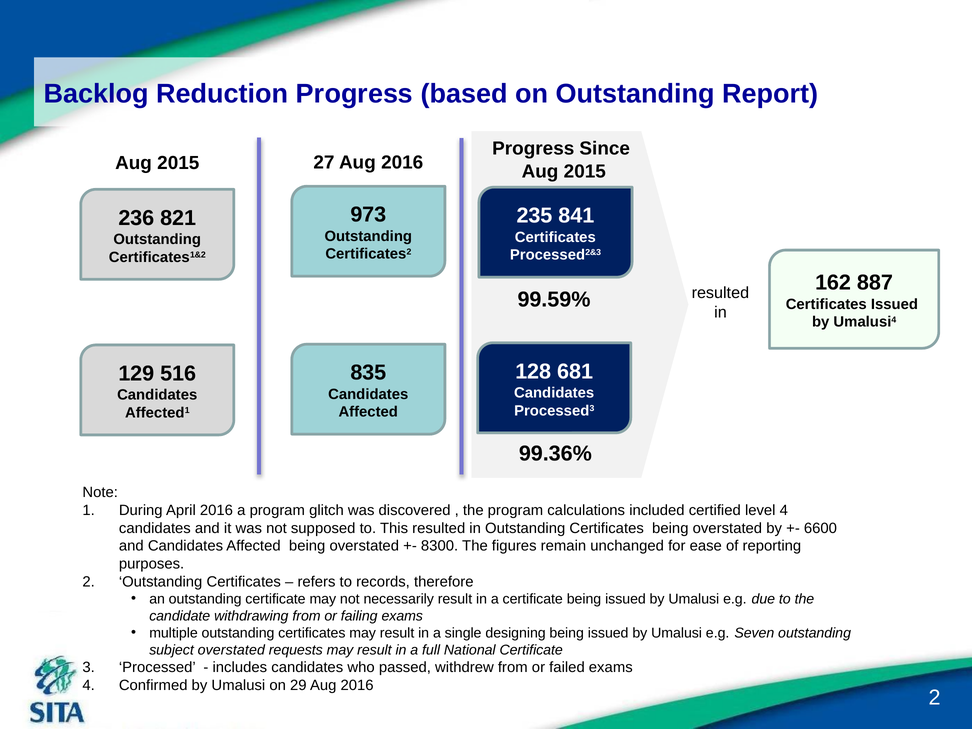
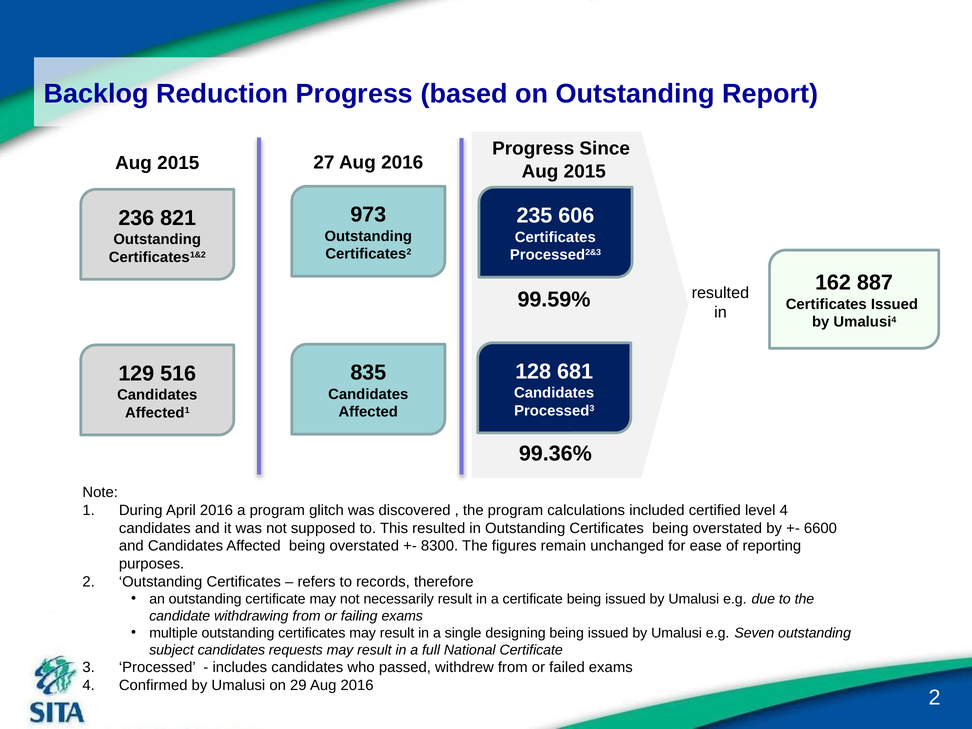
841: 841 -> 606 (576, 216)
subject overstated: overstated -> candidates (231, 650)
